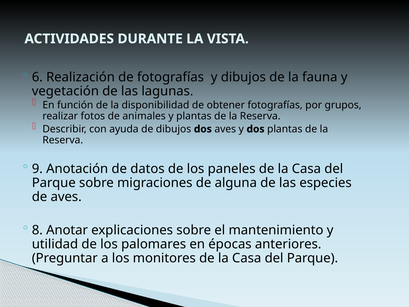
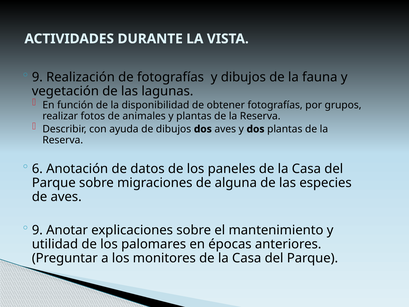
6: 6 -> 9 (37, 77)
9: 9 -> 6 (37, 169)
8: 8 -> 9 (37, 230)
